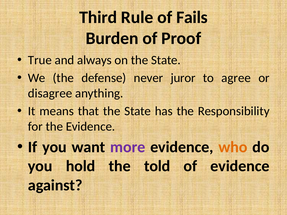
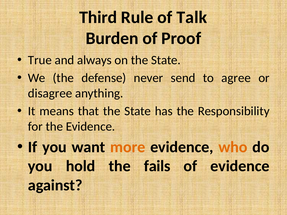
Fails: Fails -> Talk (192, 17)
juror: juror -> send (183, 78)
more colour: purple -> orange (128, 147)
told: told -> fails (157, 166)
